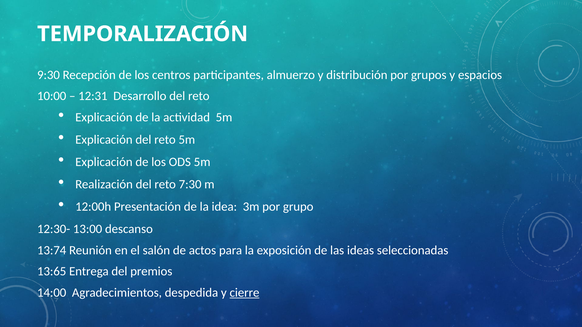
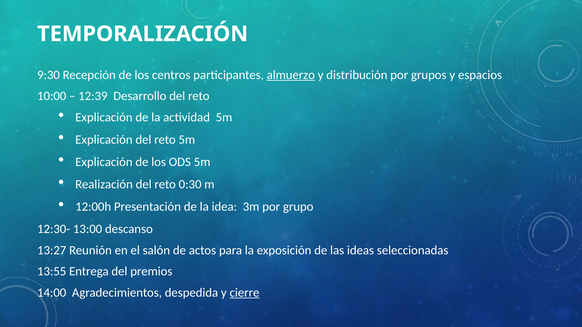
almuerzo underline: none -> present (291, 75)
12:31: 12:31 -> 12:39 (93, 96)
7:30: 7:30 -> 0:30 (190, 185)
13:74: 13:74 -> 13:27 (52, 251)
13:65: 13:65 -> 13:55 (52, 272)
